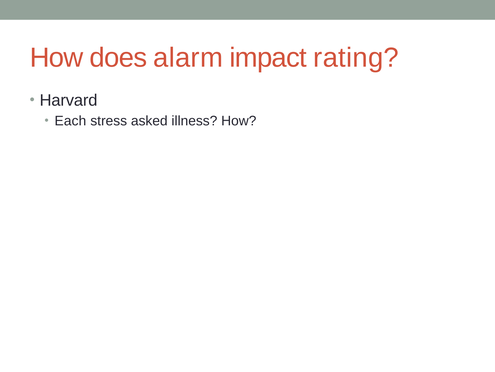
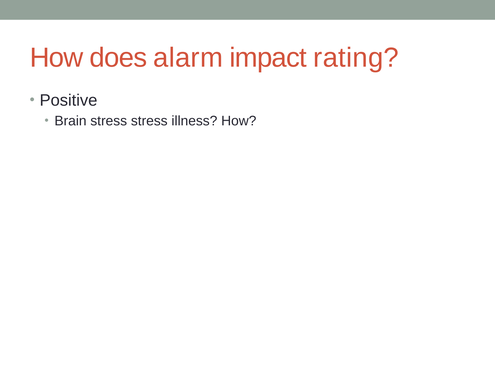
Harvard: Harvard -> Positive (68, 100)
Each: Each -> Brain (70, 121)
stress asked: asked -> stress (149, 121)
